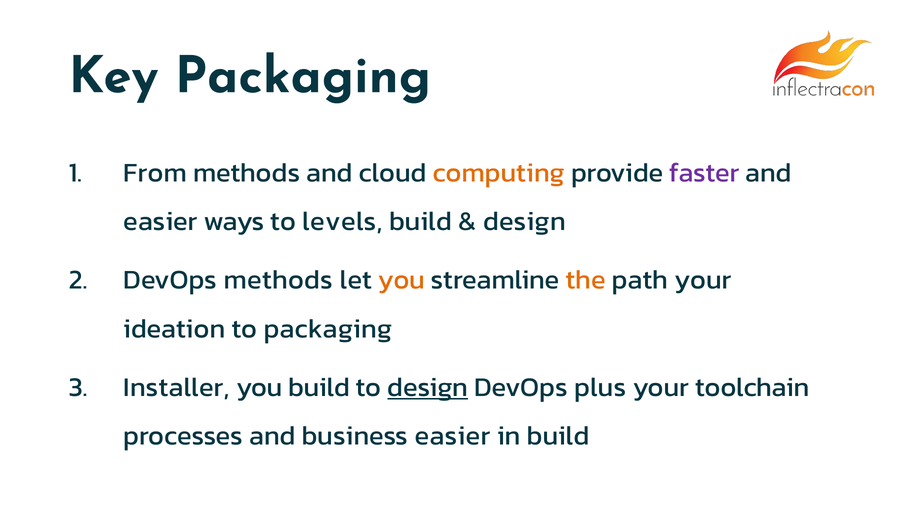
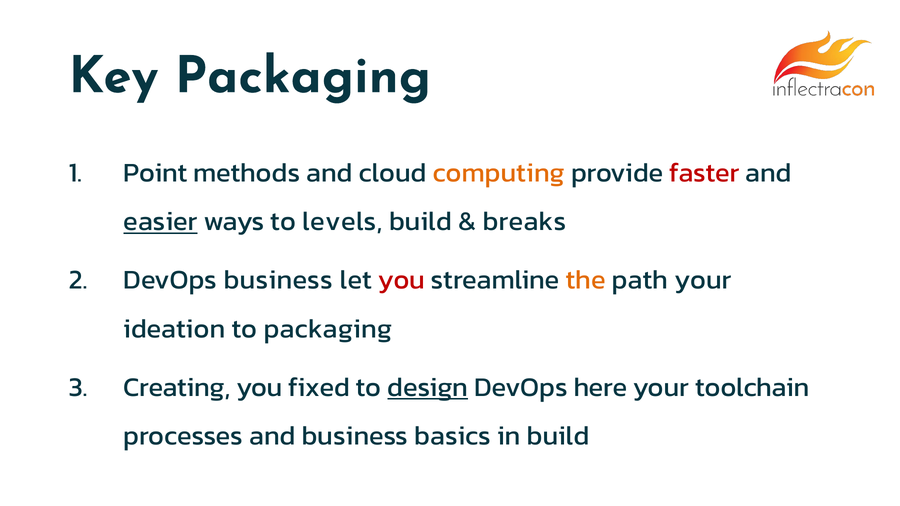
From: From -> Point (155, 173)
faster colour: purple -> red (704, 173)
easier underline: none -> present (161, 222)
design: design -> breaks (524, 222)
DevOps methods: methods -> business (278, 280)
you colour: orange -> red (402, 280)
Installer: Installer -> Creating (177, 387)
you build: build -> fixed (319, 387)
plus: plus -> here (600, 387)
business easier: easier -> basics (453, 436)
